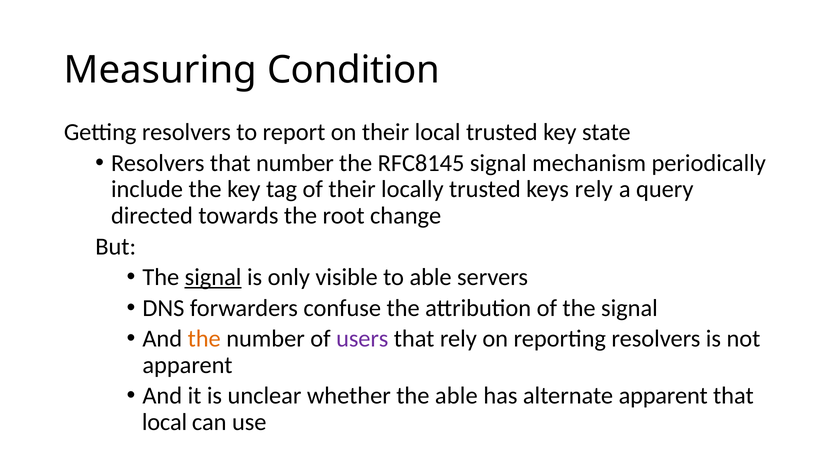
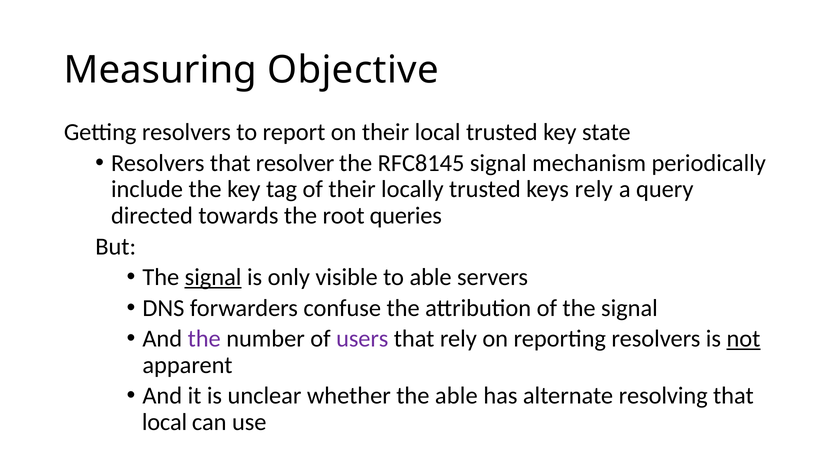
Condition: Condition -> Objective (353, 70)
that number: number -> resolver (295, 163)
change: change -> queries (406, 216)
the colour: orange -> purple (204, 339)
not underline: none -> present (743, 339)
alternate apparent: apparent -> resolving (663, 396)
